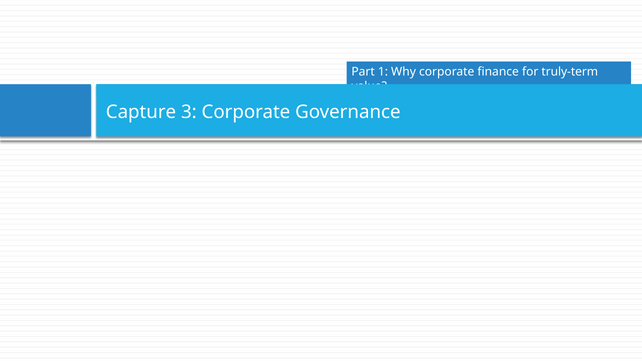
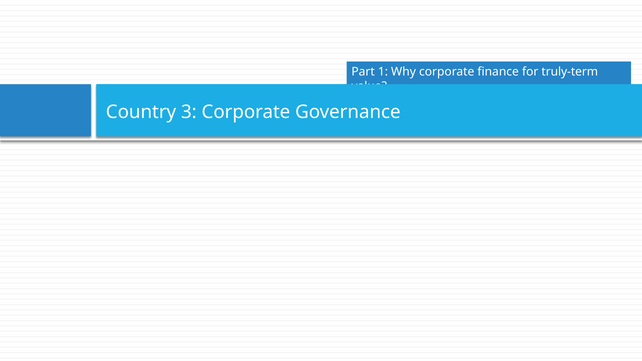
Capture: Capture -> Country (141, 112)
